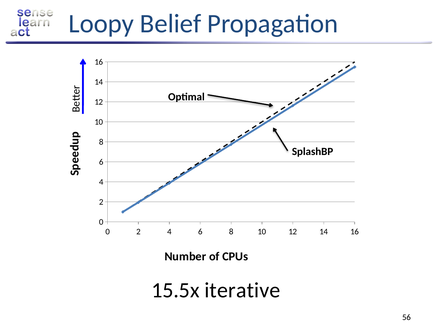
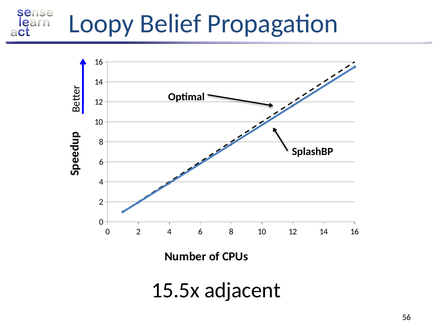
iterative: iterative -> adjacent (243, 290)
